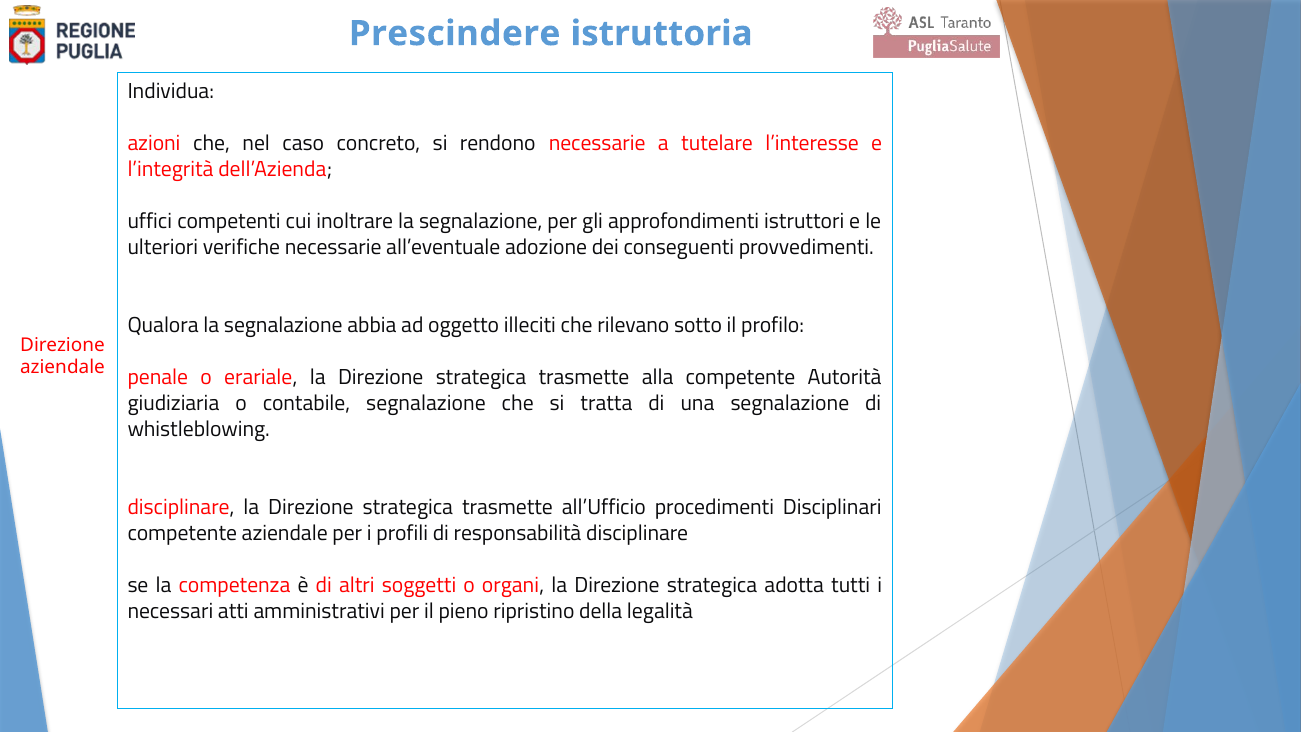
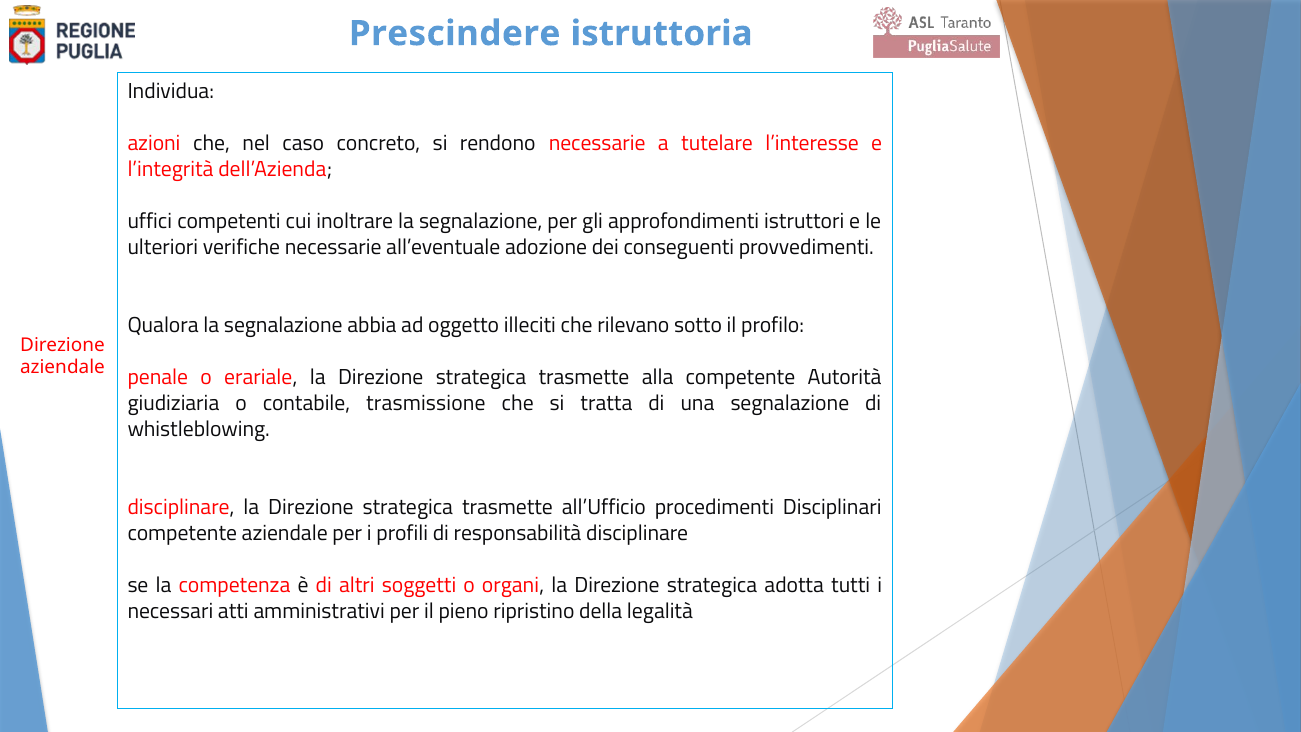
contabile segnalazione: segnalazione -> trasmissione (426, 404)
